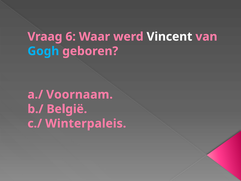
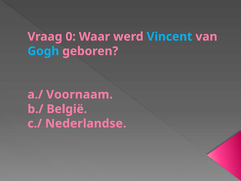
6: 6 -> 0 (71, 37)
Vincent colour: white -> light blue (169, 37)
Winterpaleis: Winterpaleis -> Nederlandse (86, 123)
